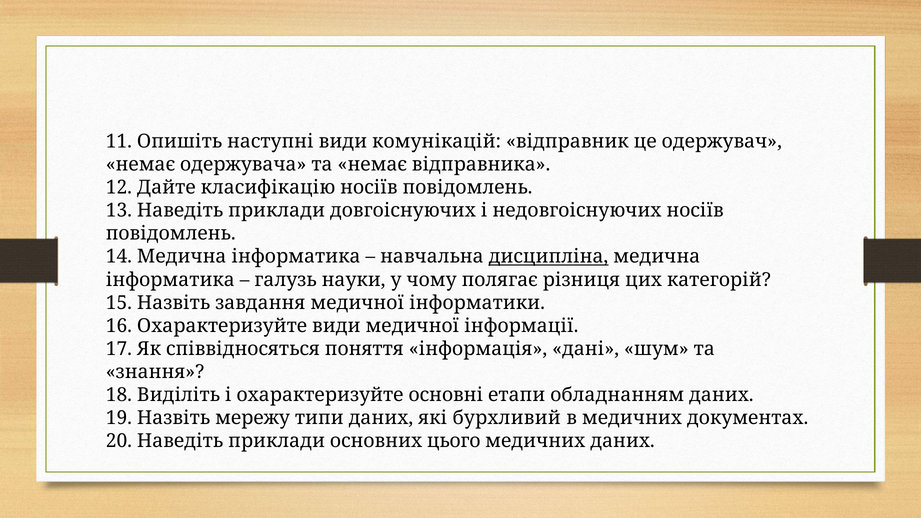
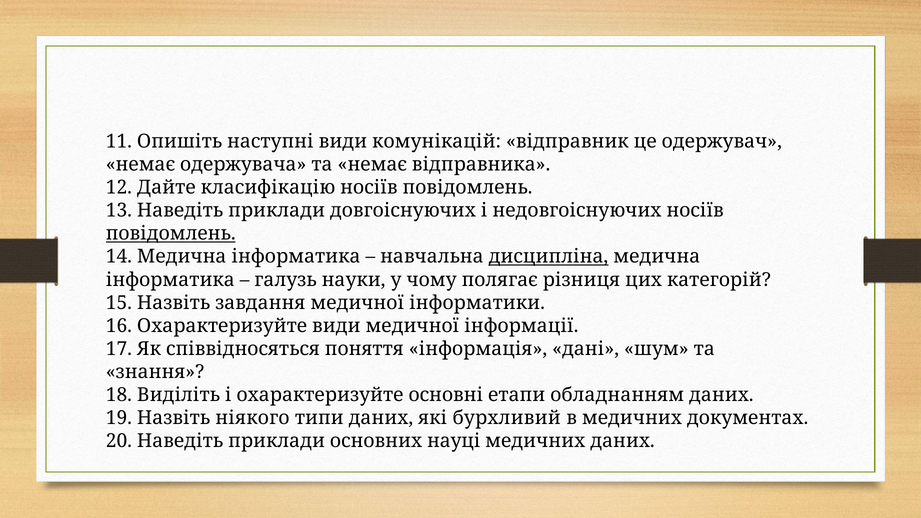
повідомлень underline: none -> present (171, 234)
мережу: мережу -> ніякого (252, 418)
цього: цього -> науці (454, 441)
